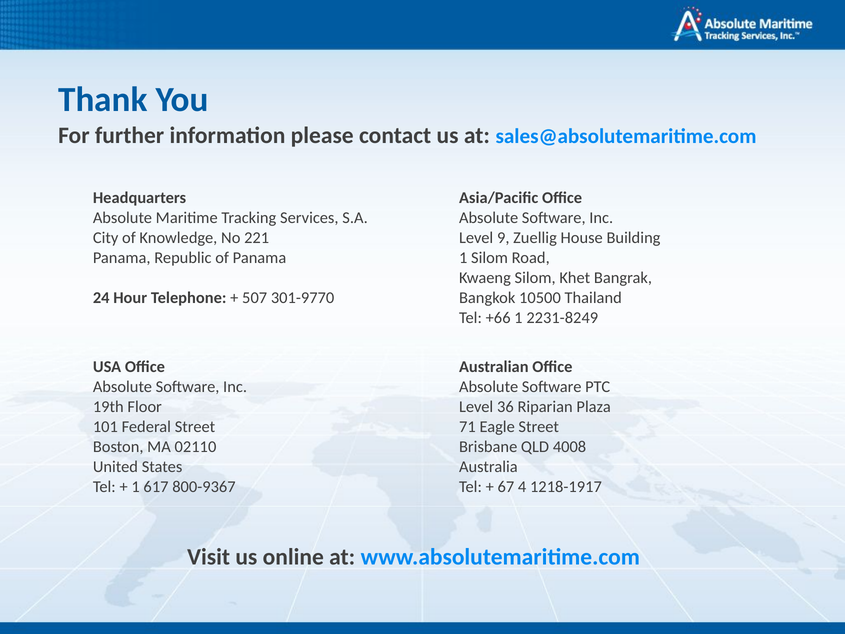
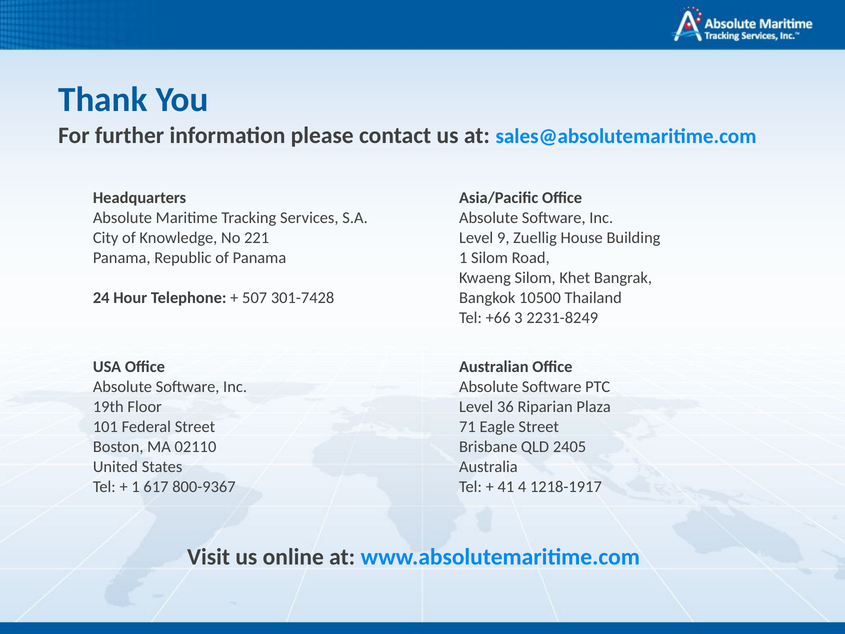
301-9770: 301-9770 -> 301-7428 (303, 297)
+66 1: 1 -> 3 (518, 317)
4008: 4008 -> 2405 (570, 446)
67: 67 -> 41 (506, 486)
